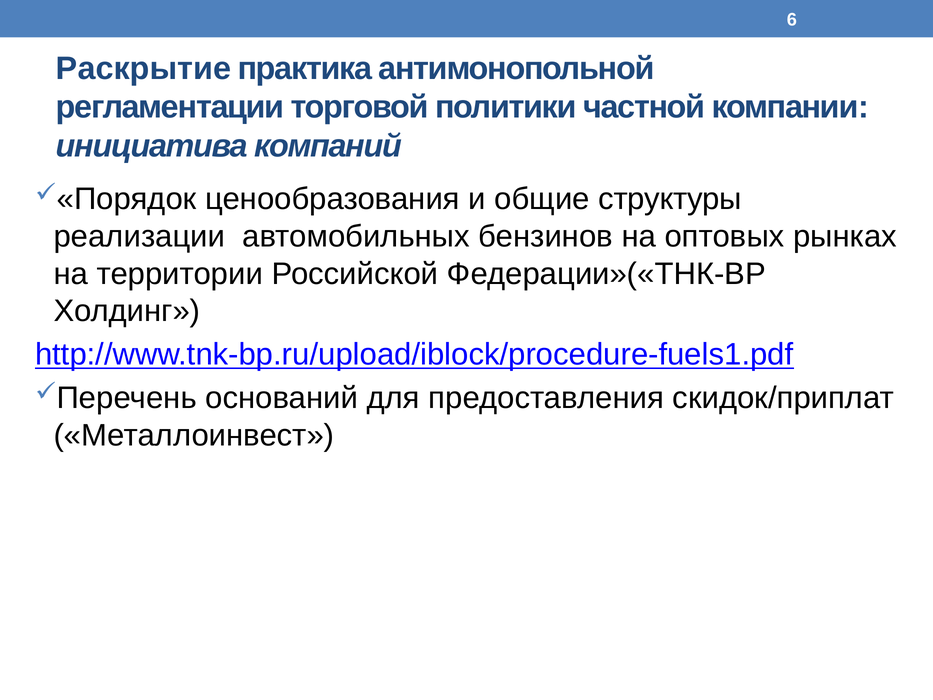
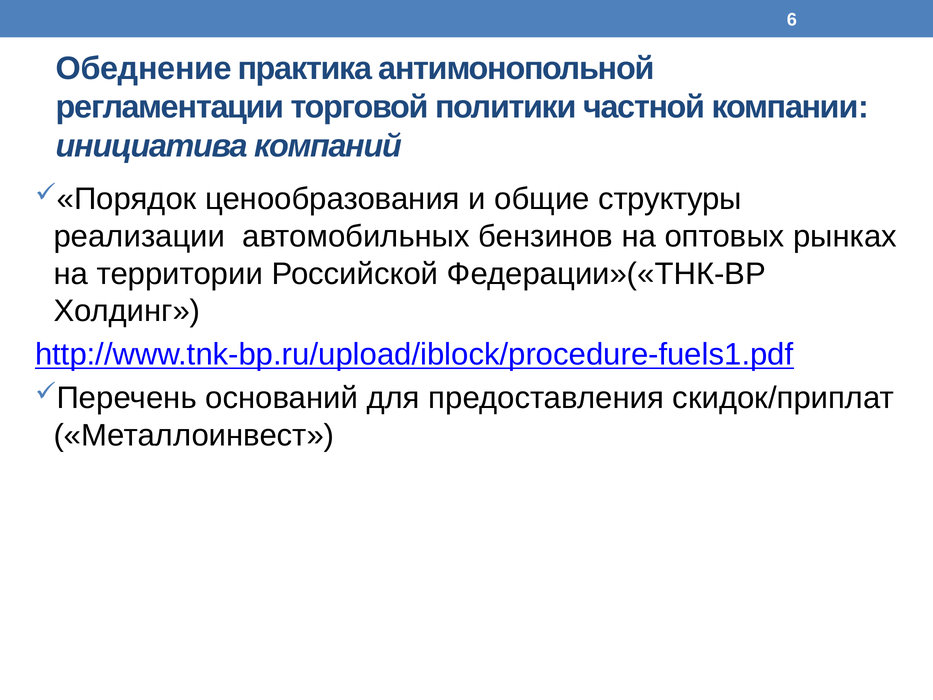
Раскрытие: Раскрытие -> Обеднение (144, 68)
